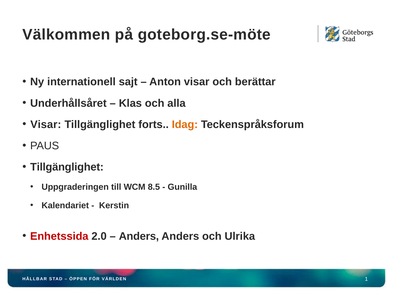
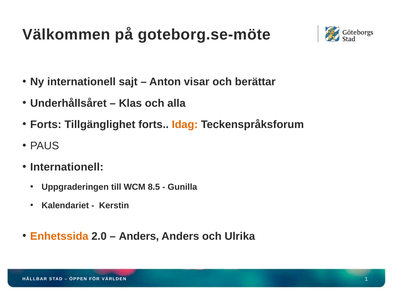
Visar: Visar -> Forts (46, 124)
Tillgänglighet: Tillgänglighet -> Internationell (67, 167)
Enhetssida colour: red -> orange (59, 236)
